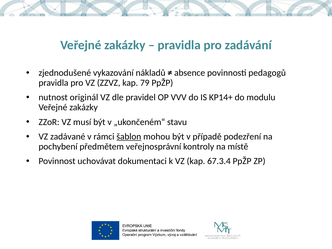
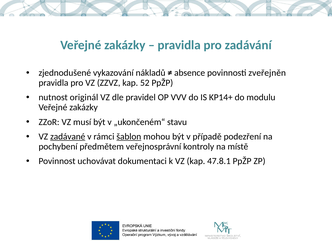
pedagogů: pedagogů -> zveřejněn (267, 73)
79: 79 -> 52 (145, 83)
zadávané underline: none -> present (68, 137)
67.3.4: 67.3.4 -> 47.8.1 (219, 161)
